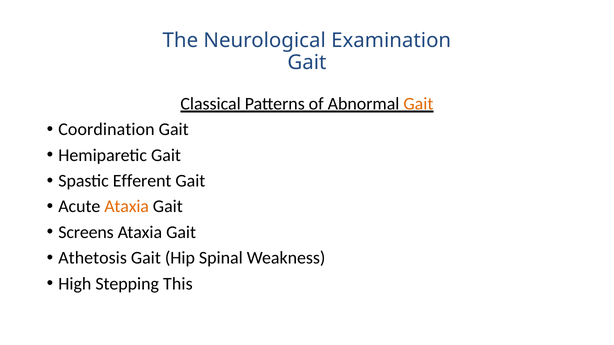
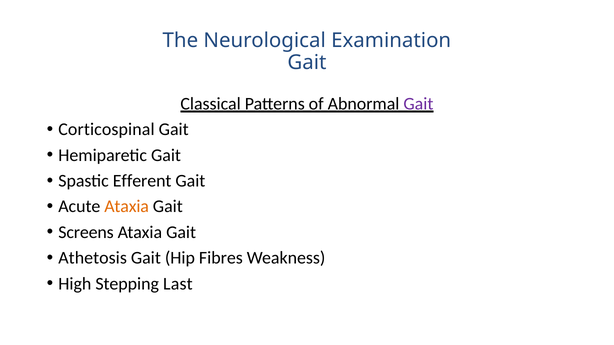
Gait colour: orange -> purple (418, 104)
Coordination: Coordination -> Corticospinal (106, 130)
Spinal: Spinal -> Fibres (221, 258)
This: This -> Last (178, 284)
